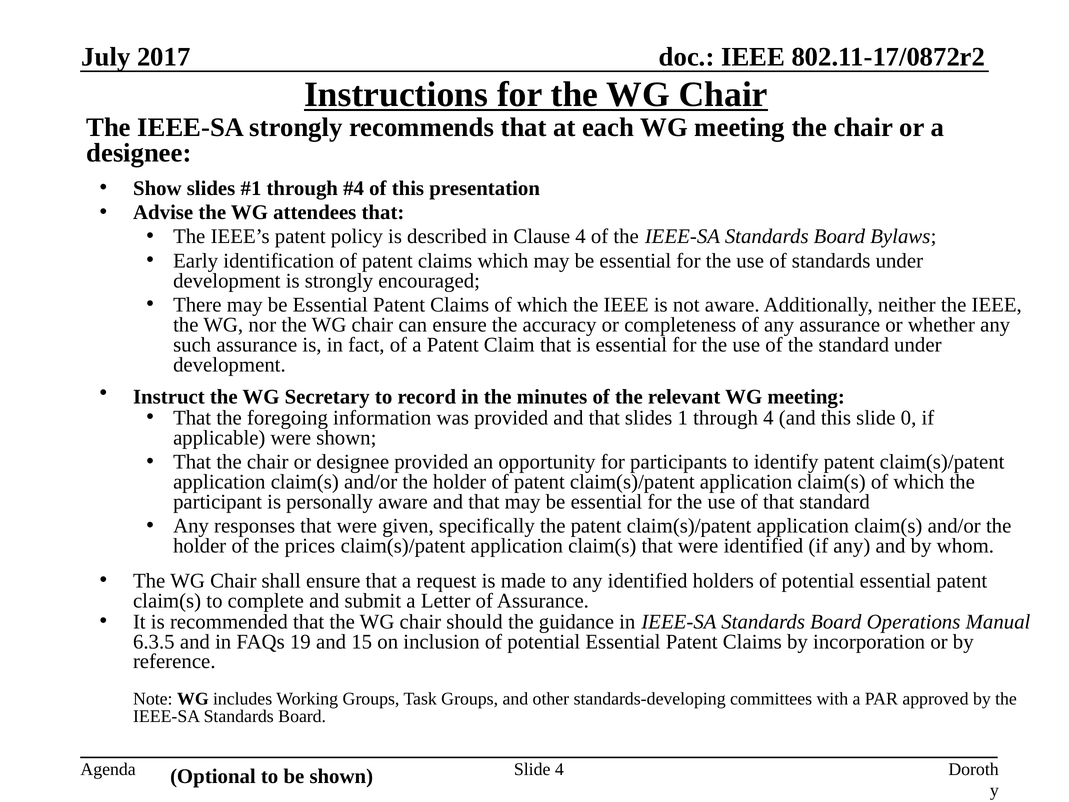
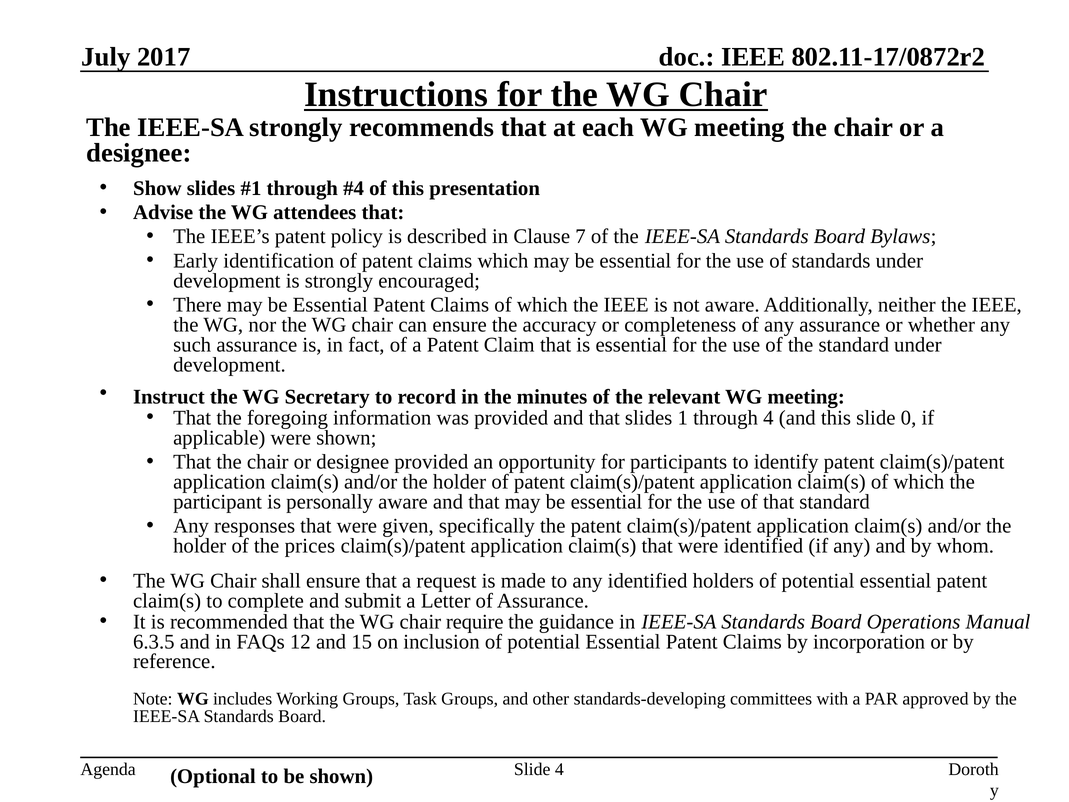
Clause 4: 4 -> 7 (581, 237)
should: should -> require (475, 621)
19: 19 -> 12 (300, 641)
